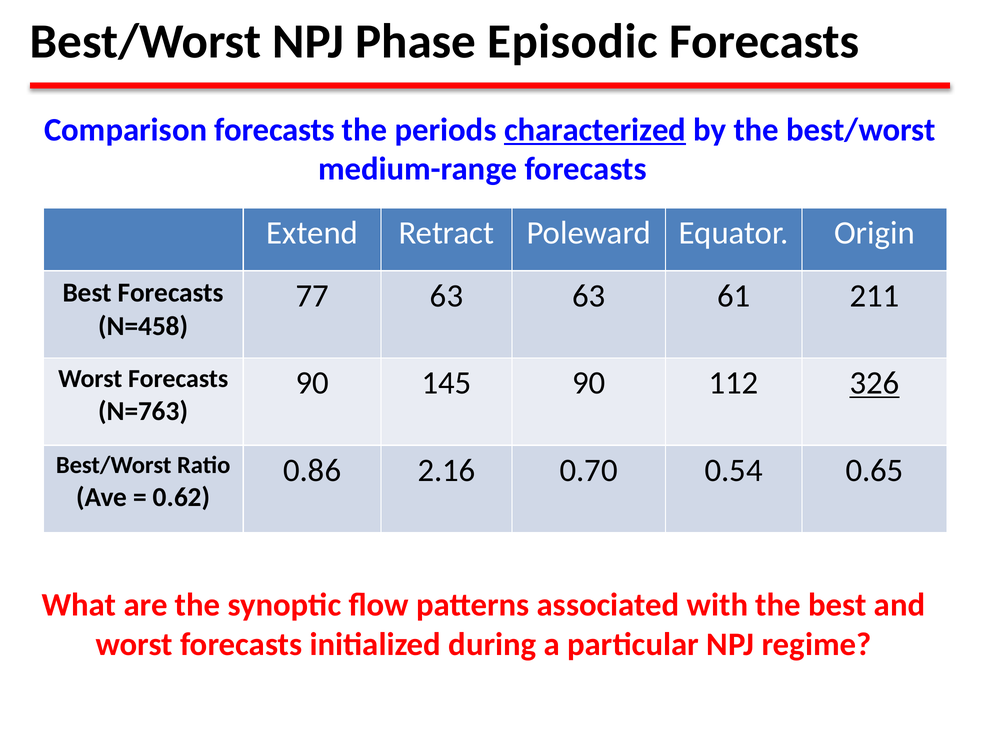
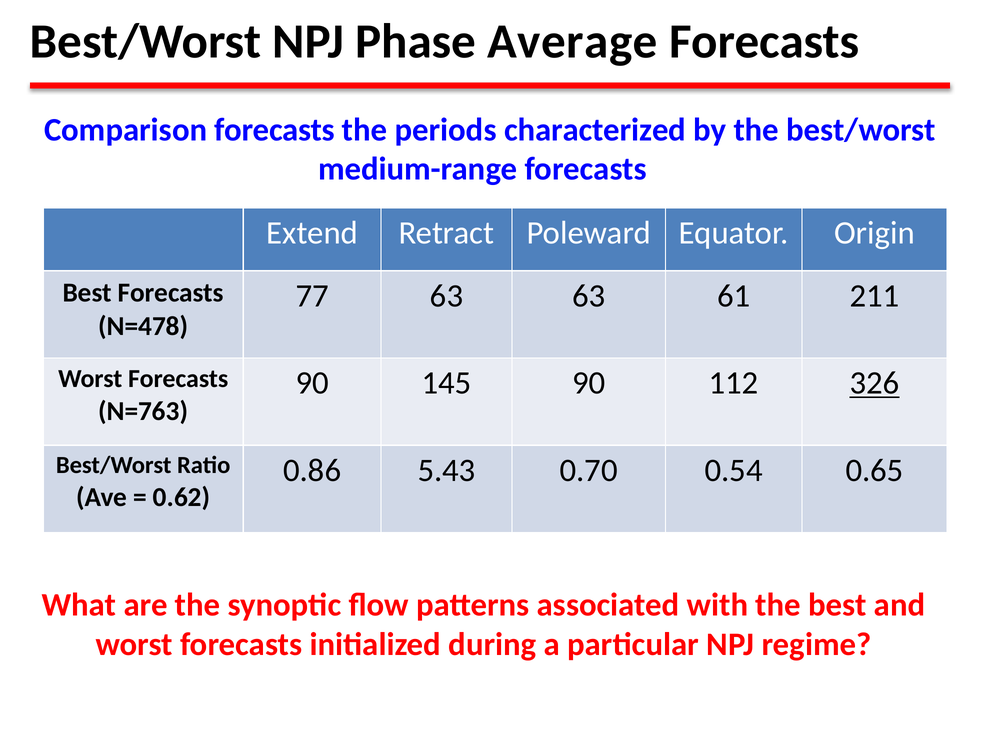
Episodic: Episodic -> Average (572, 42)
characterized underline: present -> none (595, 130)
N=458: N=458 -> N=478 (143, 326)
2.16: 2.16 -> 5.43 (447, 471)
